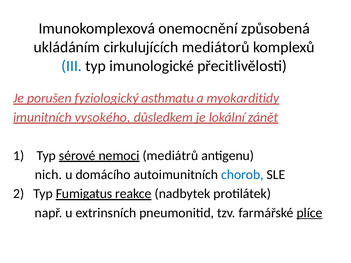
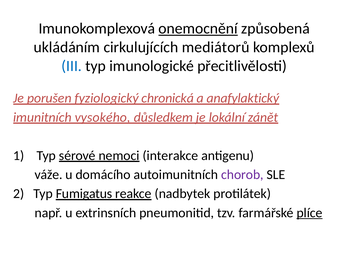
onemocnění underline: none -> present (198, 29)
asthmatu: asthmatu -> chronická (168, 98)
myokarditidy: myokarditidy -> anafylaktický (243, 98)
mediátrů: mediátrů -> interakce (170, 156)
nich: nich -> váže (49, 175)
chorob colour: blue -> purple (242, 175)
